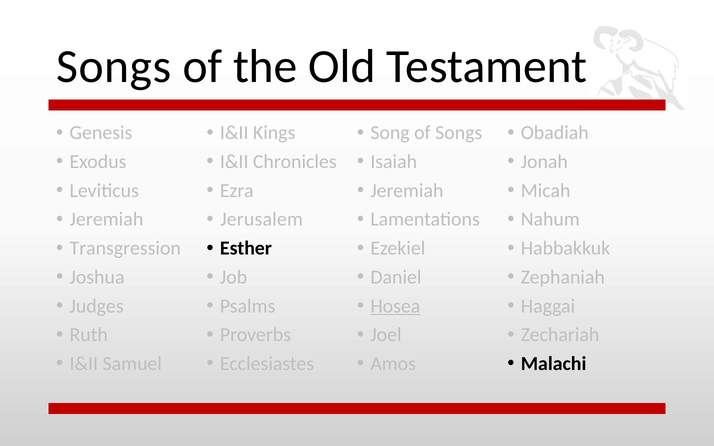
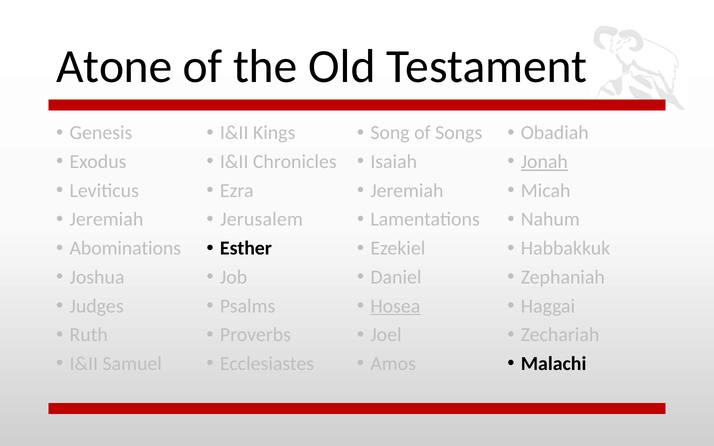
Songs: Songs -> Atone (114, 67)
Jonah underline: none -> present (544, 162)
Transgression: Transgression -> Abominations (125, 248)
